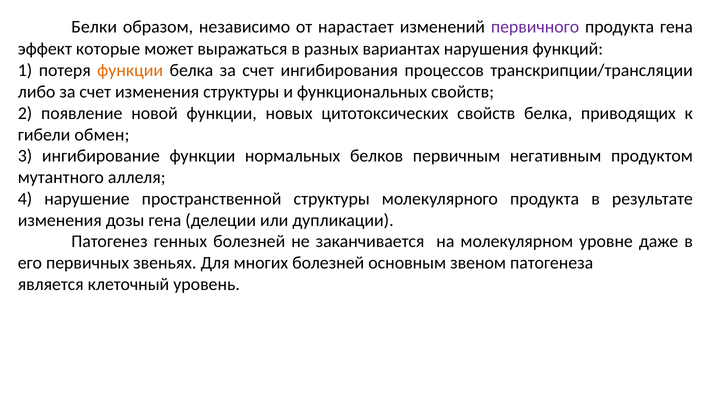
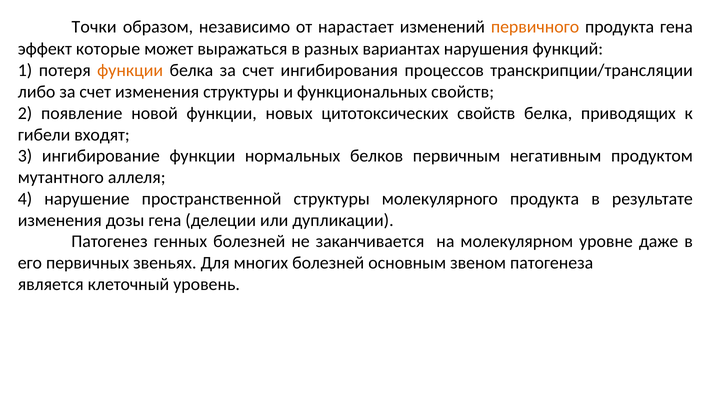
Белки: Белки -> Точки (94, 27)
первичного colour: purple -> orange (535, 27)
обмен: обмен -> входят (102, 135)
